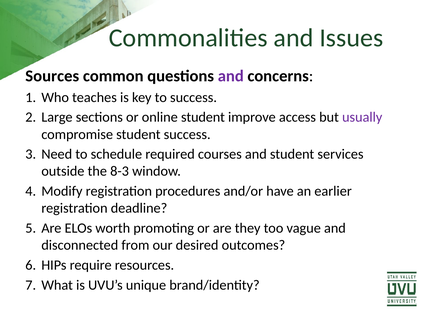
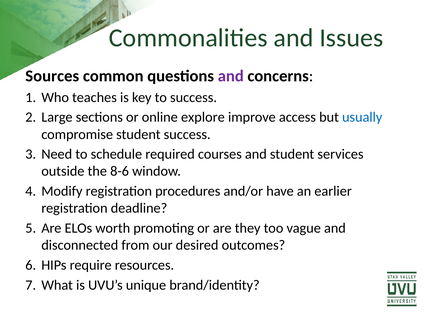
online student: student -> explore (203, 117)
usually colour: purple -> blue (362, 117)
8-3: 8-3 -> 8-6 (120, 171)
